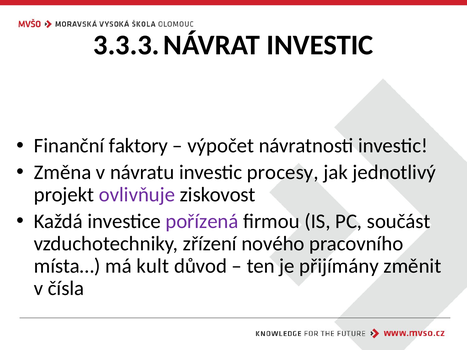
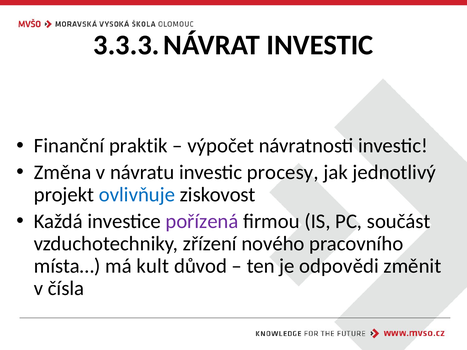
faktory: faktory -> praktik (138, 146)
ovlivňuje colour: purple -> blue (137, 195)
přijímány: přijímány -> odpovědi (339, 266)
